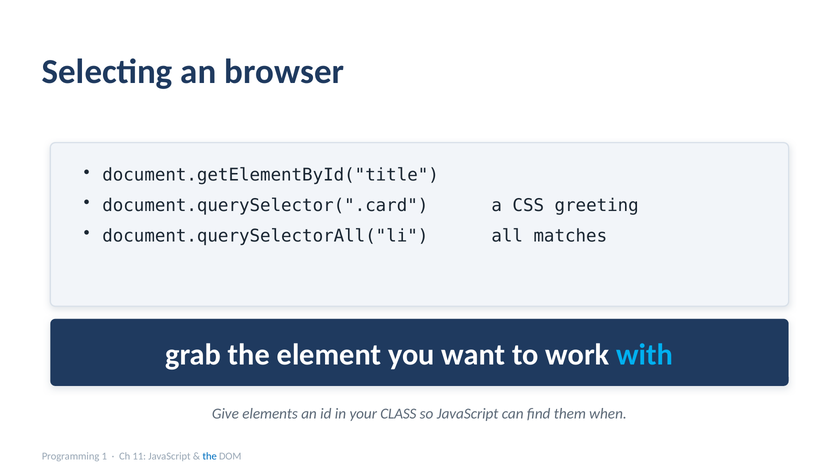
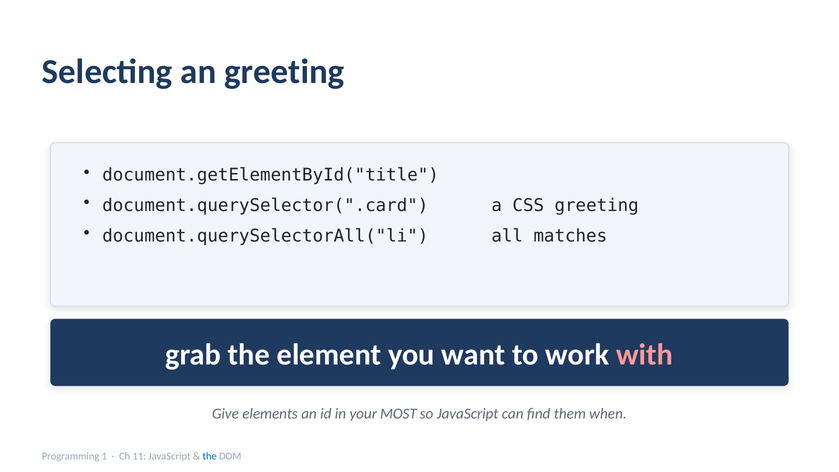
an browser: browser -> greeting (284, 72)
with colour: light blue -> pink (645, 354)
CLASS: CLASS -> MOST (398, 414)
